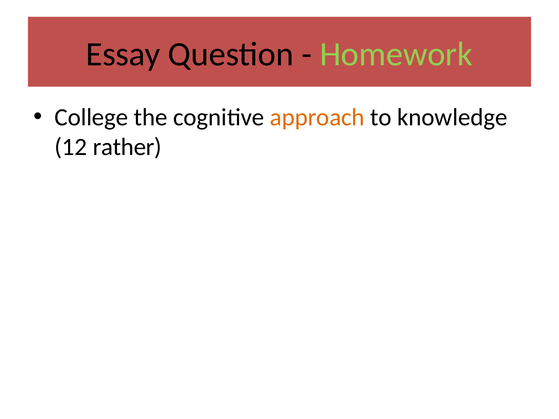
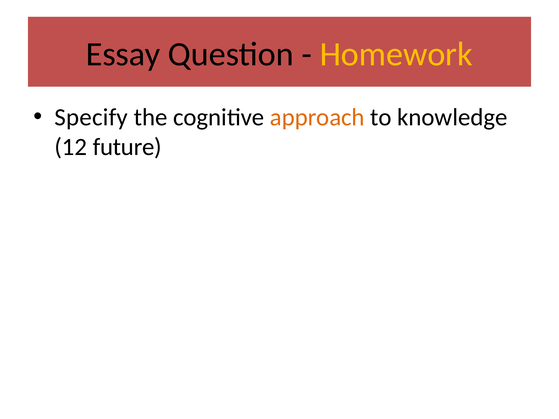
Homework colour: light green -> yellow (396, 54)
College: College -> Specify (91, 117)
rather: rather -> future (127, 147)
